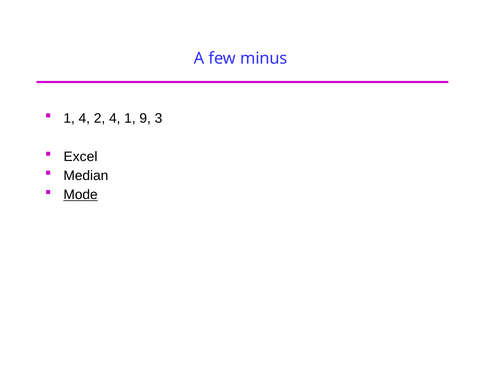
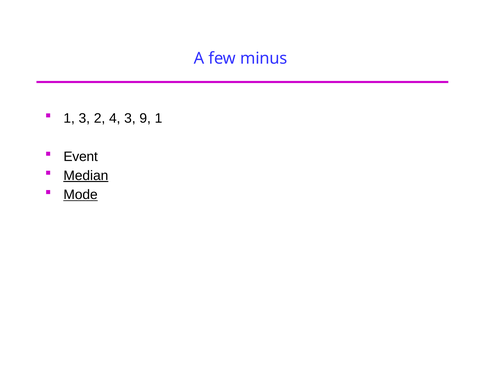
1 4: 4 -> 3 (84, 118)
4 1: 1 -> 3 (130, 118)
9 3: 3 -> 1 (158, 118)
Excel: Excel -> Event (81, 157)
Median underline: none -> present (86, 176)
